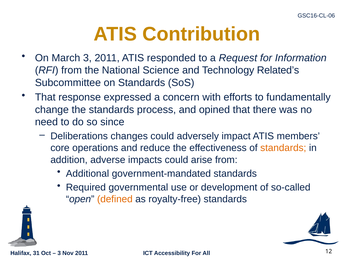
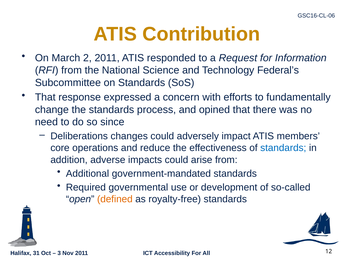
March 3: 3 -> 2 (87, 58)
Related’s: Related’s -> Federal’s (278, 70)
standards colour: orange -> blue (283, 148)
